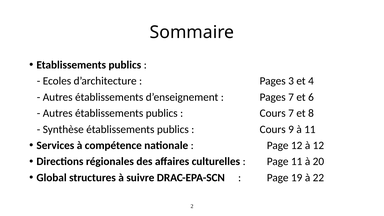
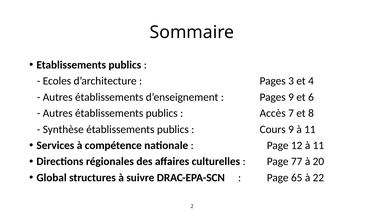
Pages 7: 7 -> 9 (291, 97)
Cours: Cours -> Accès (273, 113)
12 à 12: 12 -> 11 (318, 145)
Page 11: 11 -> 77 (297, 162)
19: 19 -> 65 (297, 178)
